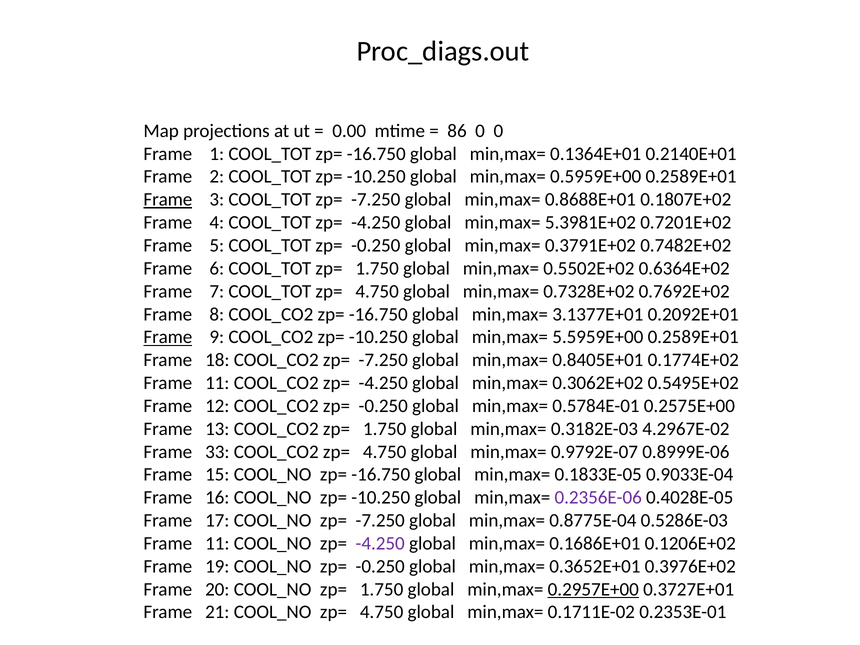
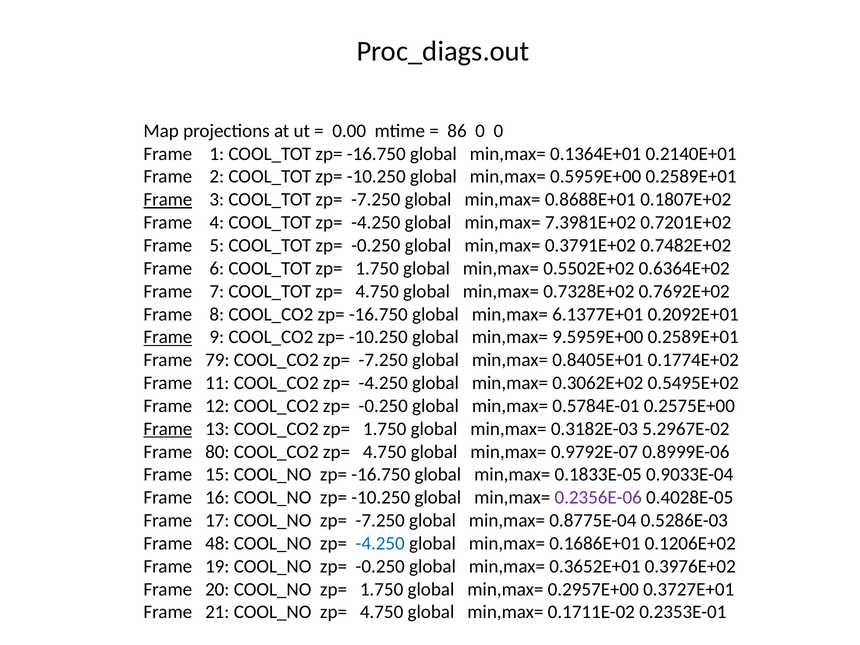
5.3981E+02: 5.3981E+02 -> 7.3981E+02 (590, 223)
3.1377E+01: 3.1377E+01 -> 6.1377E+01 (598, 314)
5.5959E+00: 5.5959E+00 -> 9.5959E+00 (598, 337)
18: 18 -> 79 (217, 360)
Frame underline: none -> present (168, 429)
4.2967E-02: 4.2967E-02 -> 5.2967E-02 (686, 429)
33: 33 -> 80 (217, 452)
11: 11 -> 48 (217, 543)
-4.250 colour: purple -> blue (380, 543)
0.2957E+00 underline: present -> none (593, 589)
